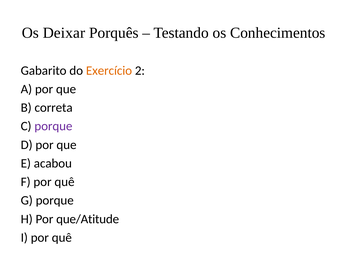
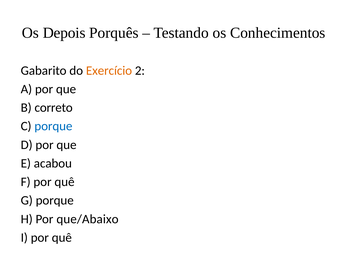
Deixar: Deixar -> Depois (64, 33)
correta: correta -> correto (54, 108)
porque colour: purple -> blue (53, 127)
que/Atitude: que/Atitude -> que/Abaixo (88, 220)
